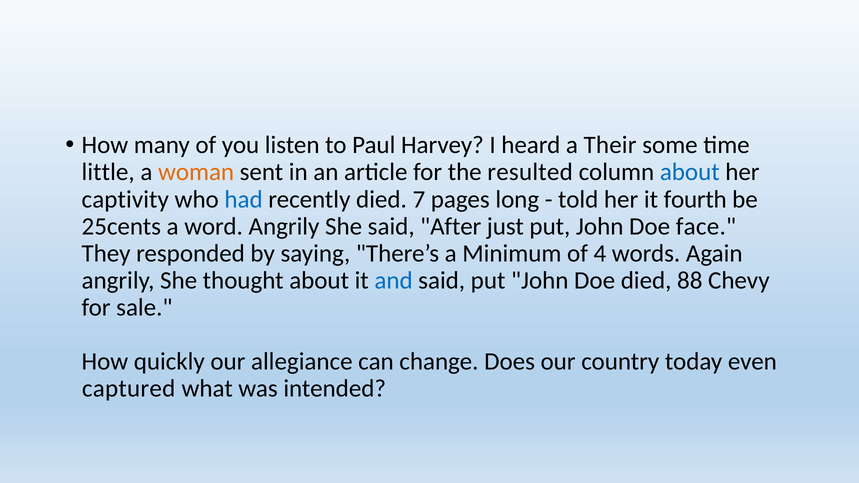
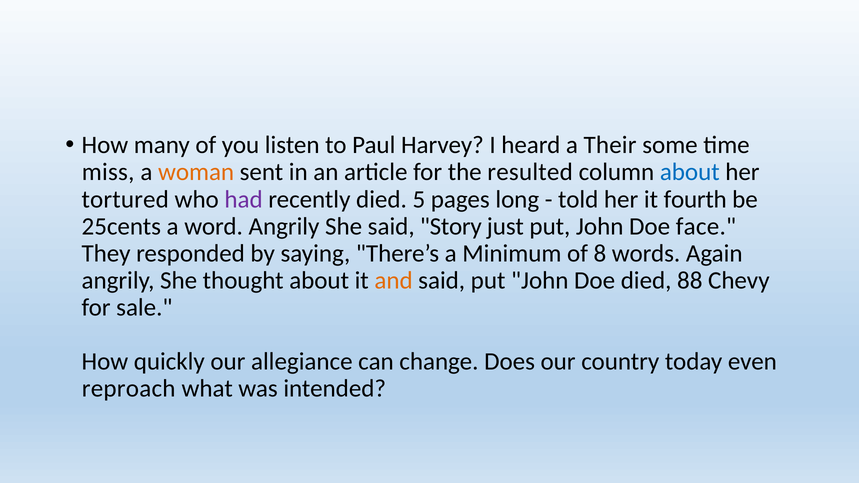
little: little -> miss (108, 172)
captivity: captivity -> tortured (125, 199)
had colour: blue -> purple (244, 199)
7: 7 -> 5 (419, 199)
After: After -> Story (451, 226)
4: 4 -> 8 (600, 253)
and colour: blue -> orange (394, 281)
captured: captured -> reproach (129, 389)
